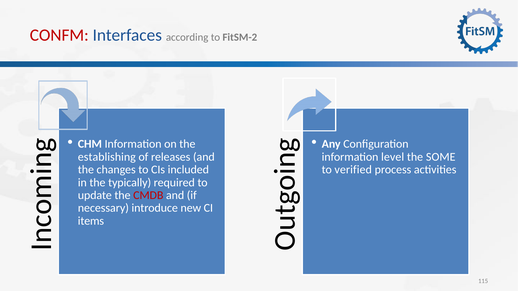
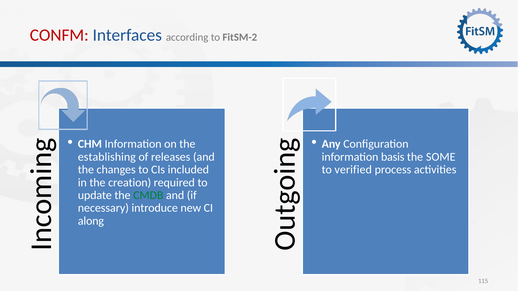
level: level -> basis (393, 157)
typically: typically -> creation (130, 183)
CMDB colour: red -> green (148, 196)
items: items -> along (91, 221)
